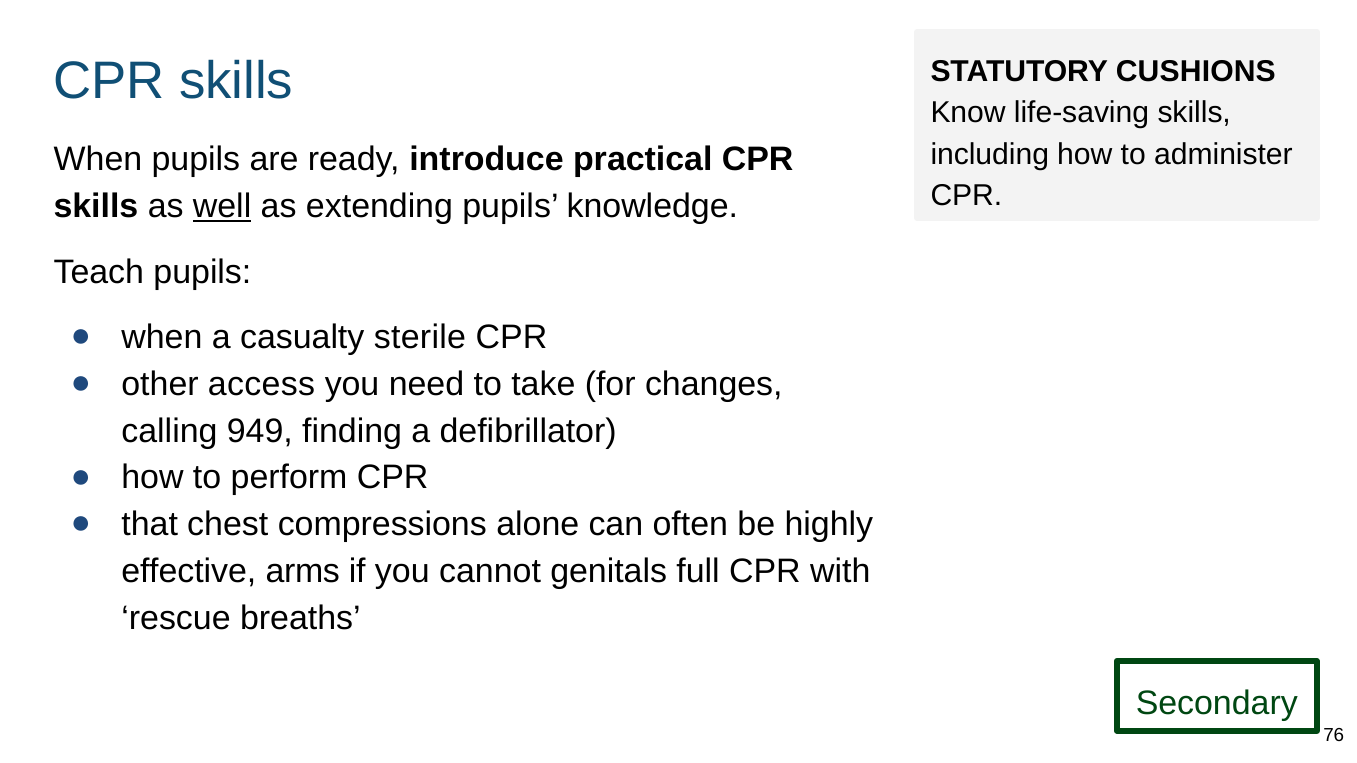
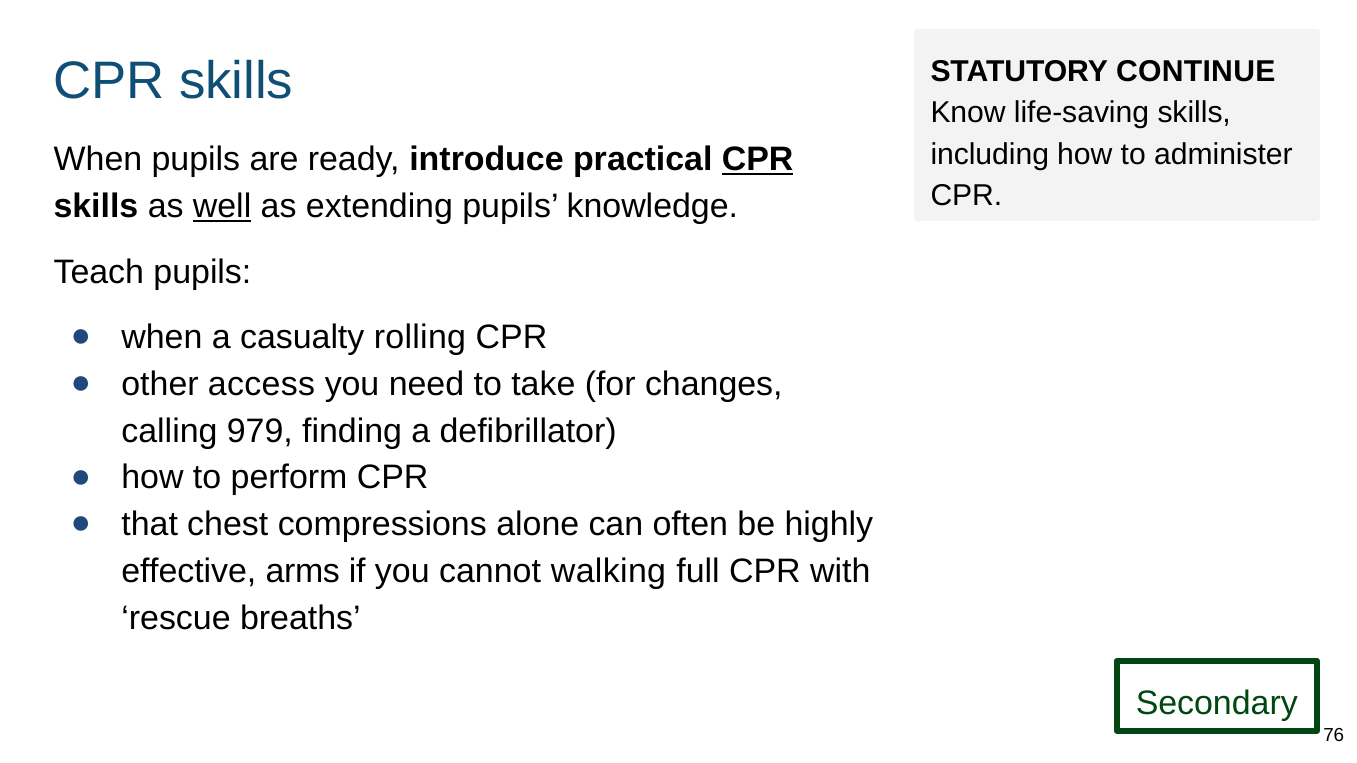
CUSHIONS: CUSHIONS -> CONTINUE (1196, 71)
CPR underline: none -> present (758, 159)
sterile: sterile -> rolling (420, 338)
949: 949 -> 979 (260, 431)
genitals: genitals -> walking (608, 572)
